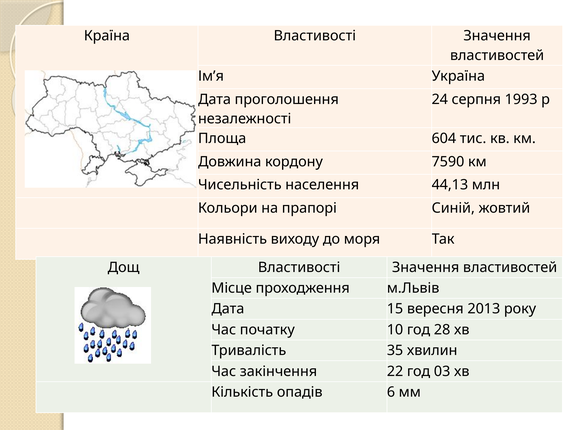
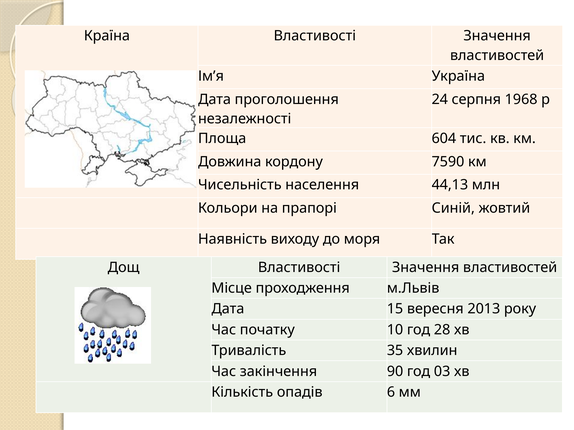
1993: 1993 -> 1968 (521, 99)
22: 22 -> 90 (395, 372)
